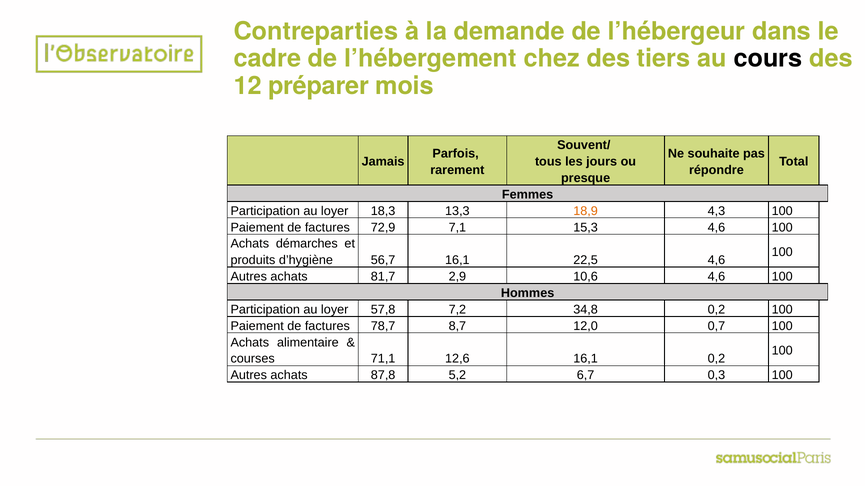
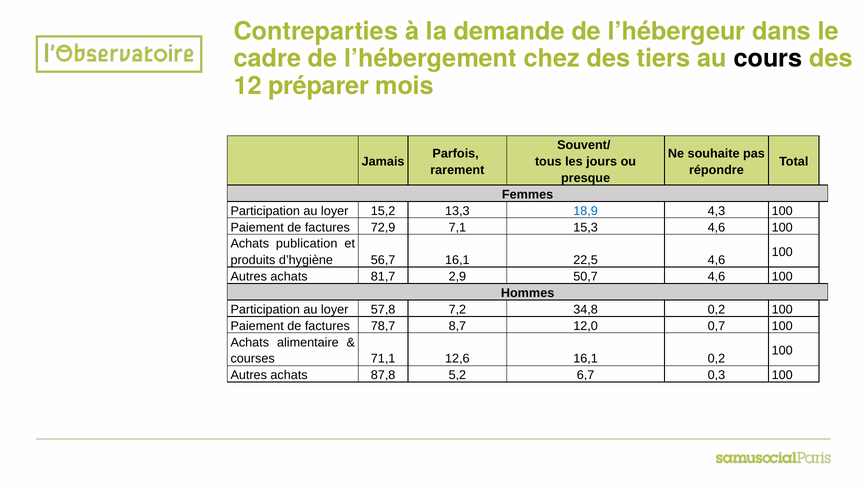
18,3: 18,3 -> 15,2 (383, 211)
18,9 colour: orange -> blue (586, 211)
démarches: démarches -> publication (307, 244)
10,6: 10,6 -> 50,7 (586, 277)
